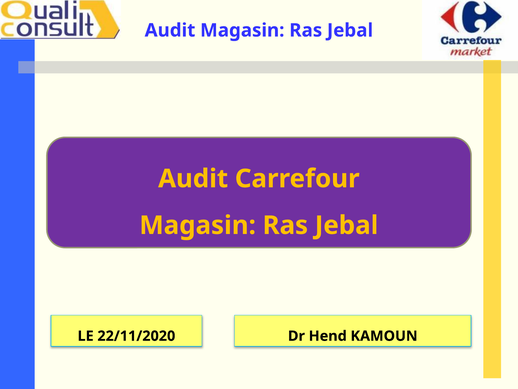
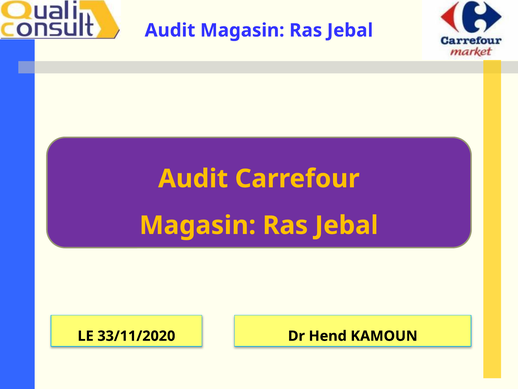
22/11/2020: 22/11/2020 -> 33/11/2020 (136, 336)
